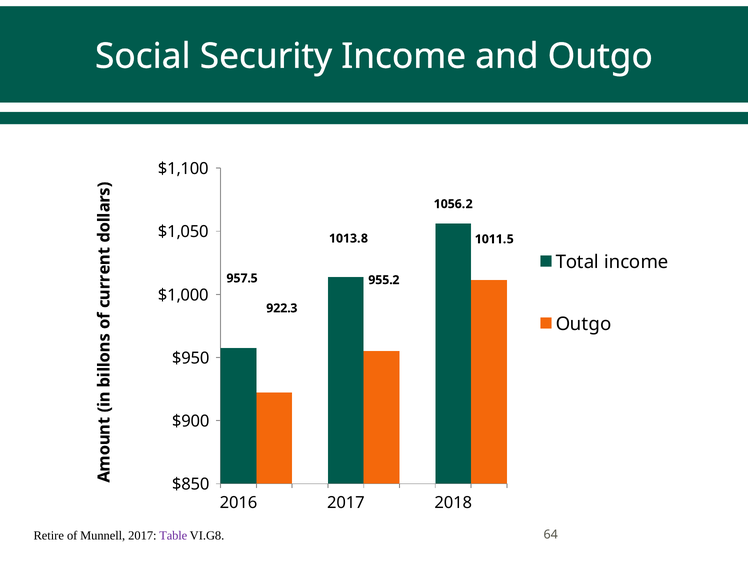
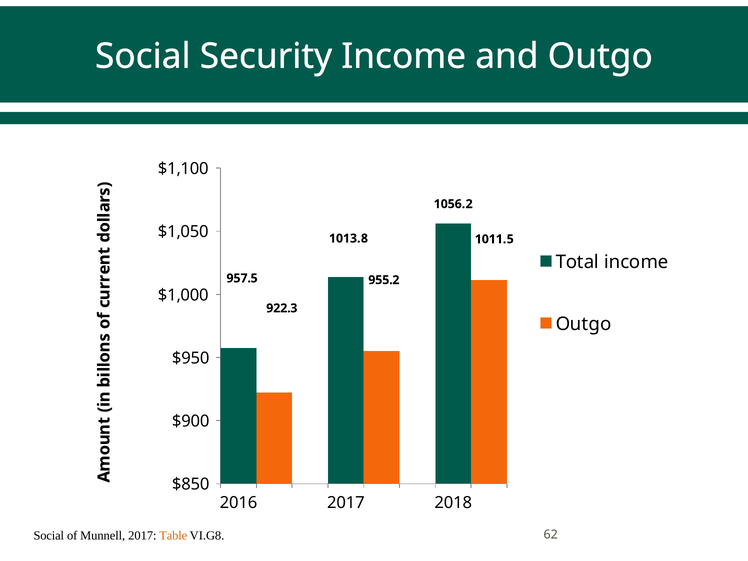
Retire: Retire -> Social (49, 536)
Table colour: purple -> orange (173, 536)
64: 64 -> 62 (551, 535)
